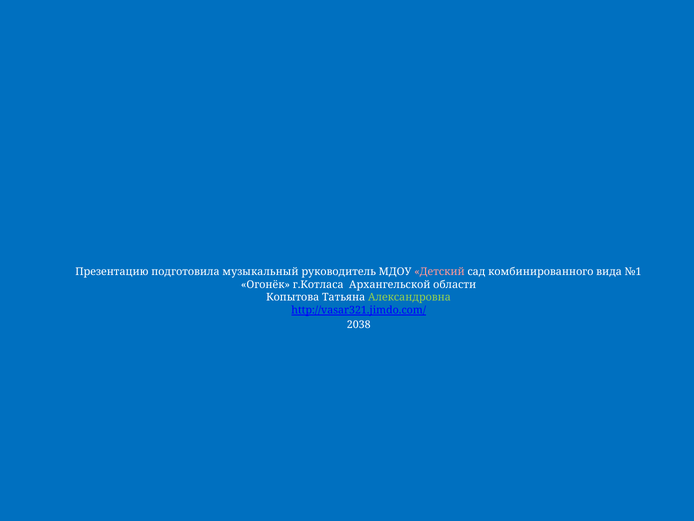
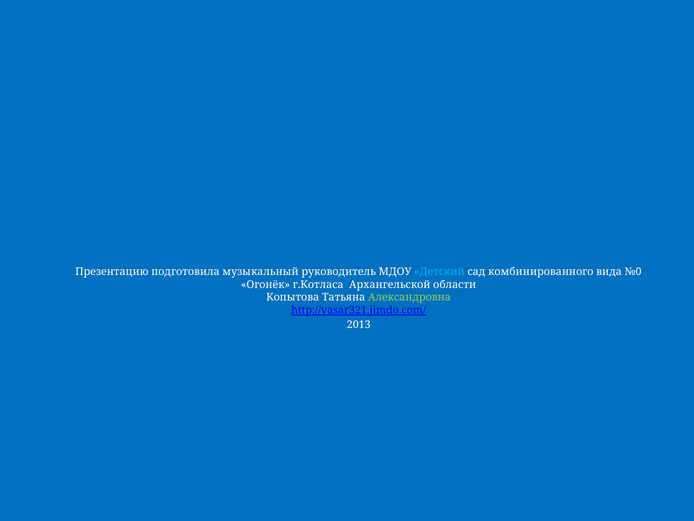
Детский colour: pink -> light blue (439, 272)
№1: №1 -> №0 (633, 272)
2038: 2038 -> 2013 (359, 324)
